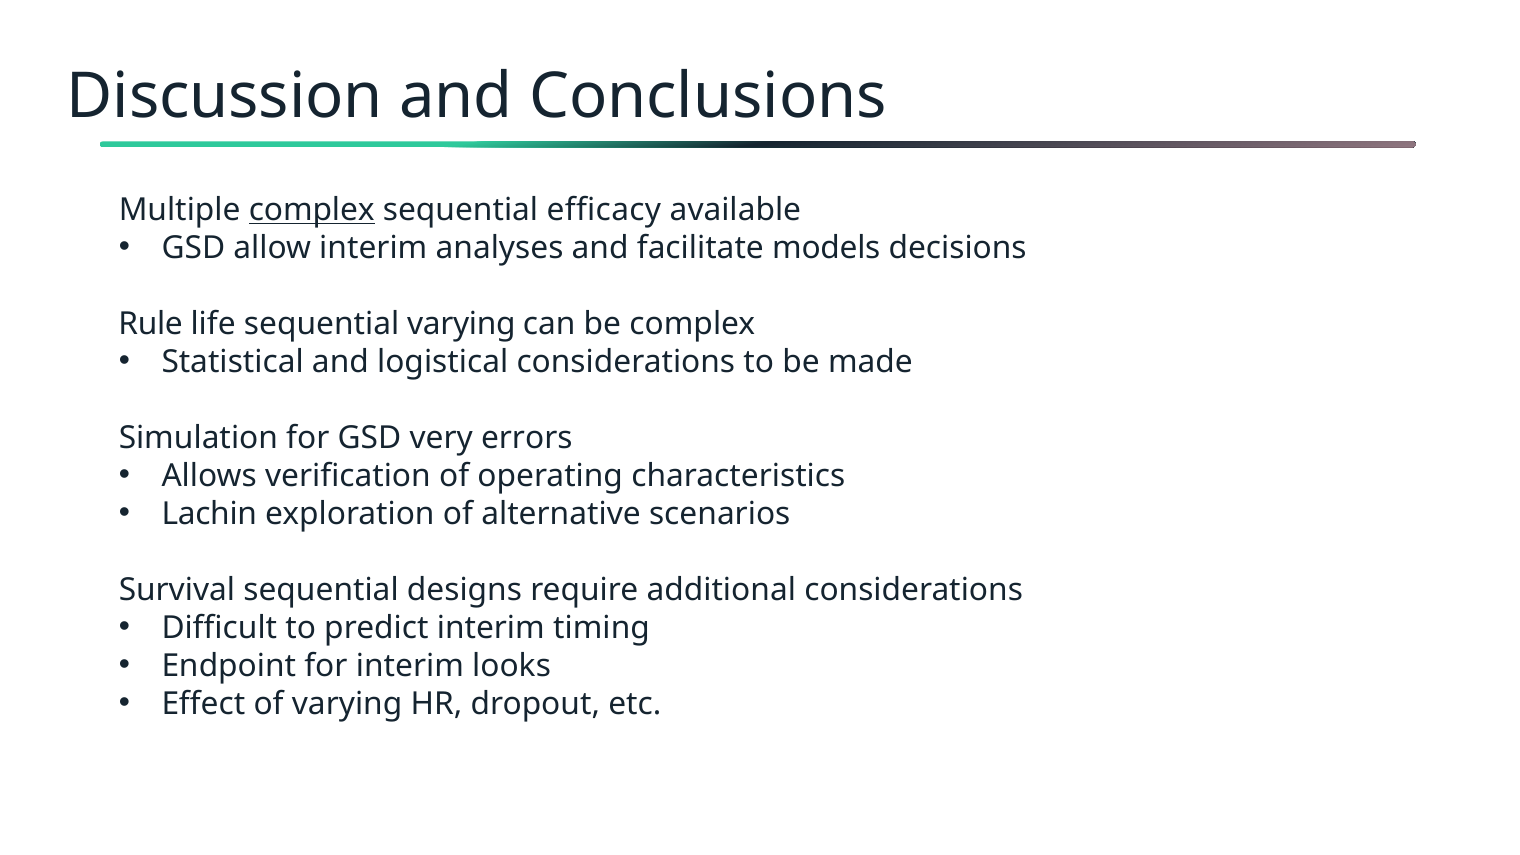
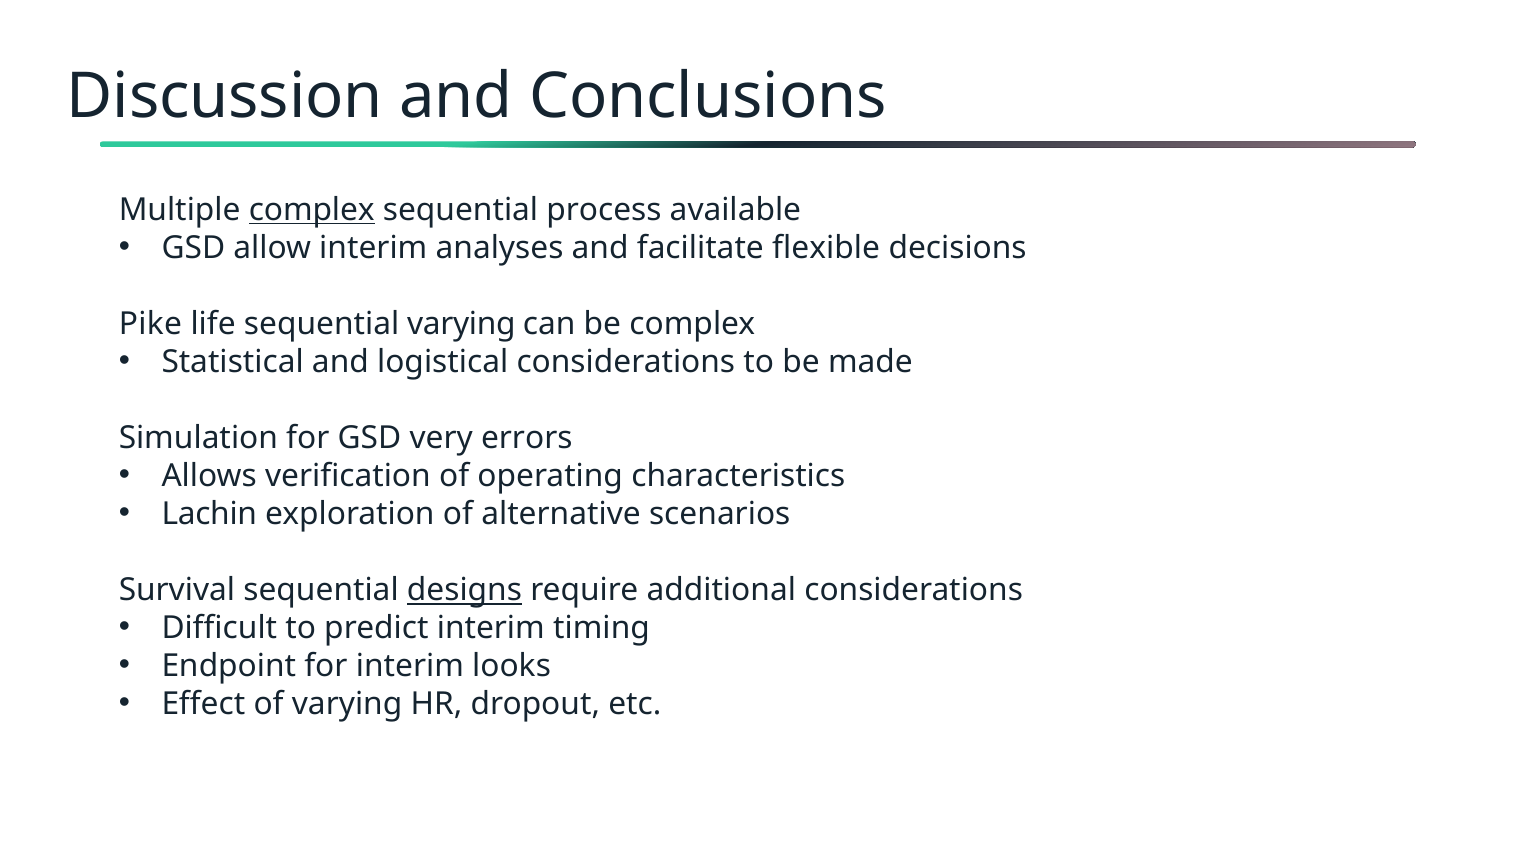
efficacy: efficacy -> process (604, 210)
models: models -> flexible (826, 248)
Rule: Rule -> Pike (150, 324)
designs underline: none -> present (464, 590)
